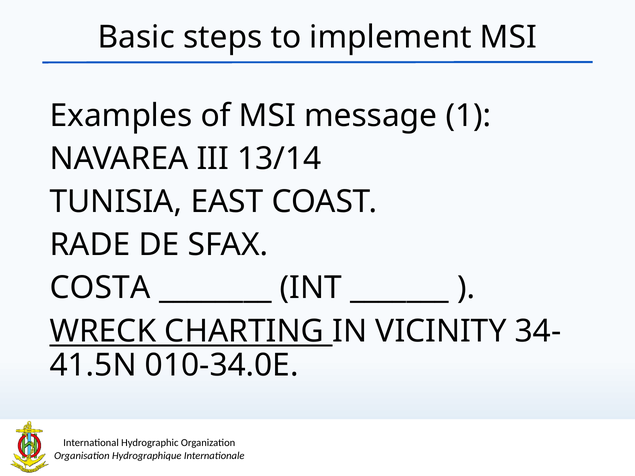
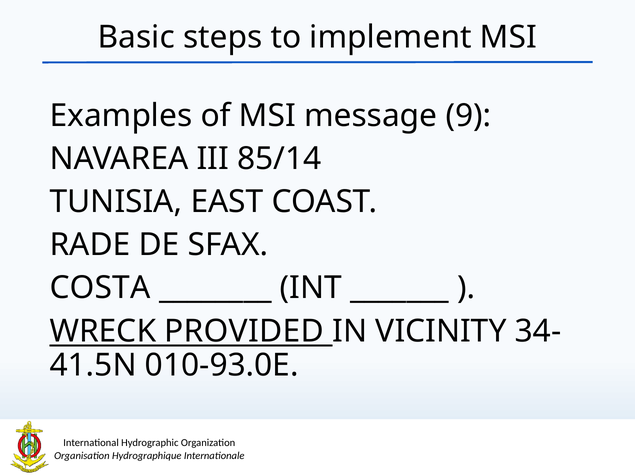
1: 1 -> 9 (468, 116)
13/14: 13/14 -> 85/14 (279, 159)
CHARTING: CHARTING -> PROVIDED (244, 331)
010-34.0E: 010-34.0E -> 010-93.0E (222, 366)
